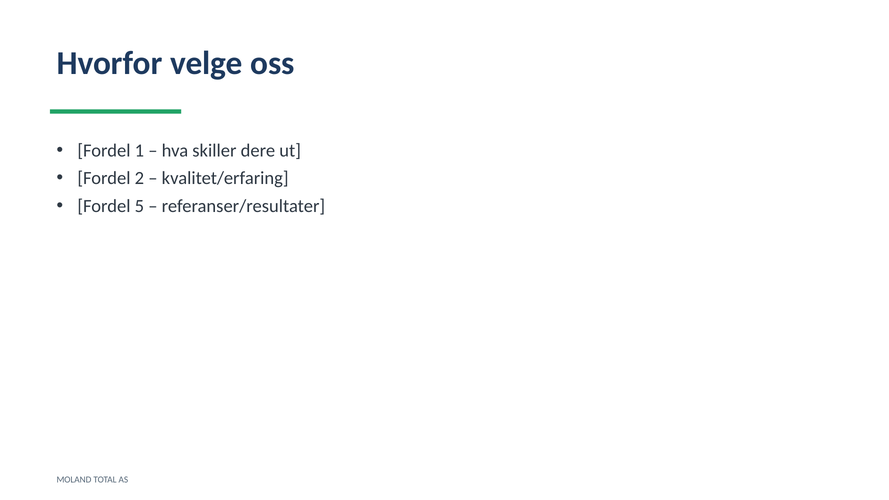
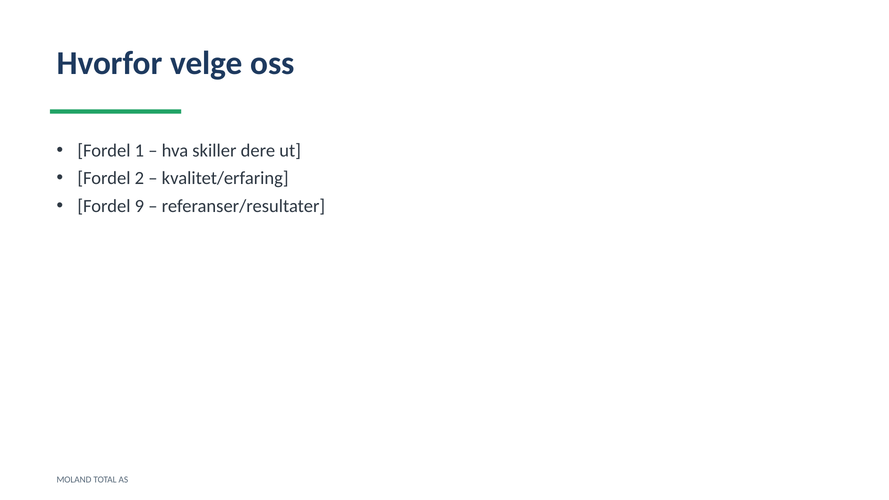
5: 5 -> 9 (139, 206)
